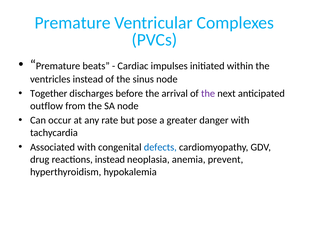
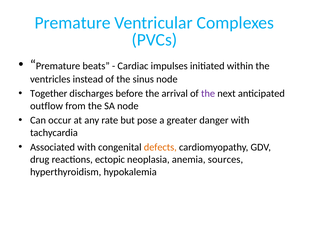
defects colour: blue -> orange (160, 147)
reactions instead: instead -> ectopic (110, 159)
prevent: prevent -> sources (225, 159)
